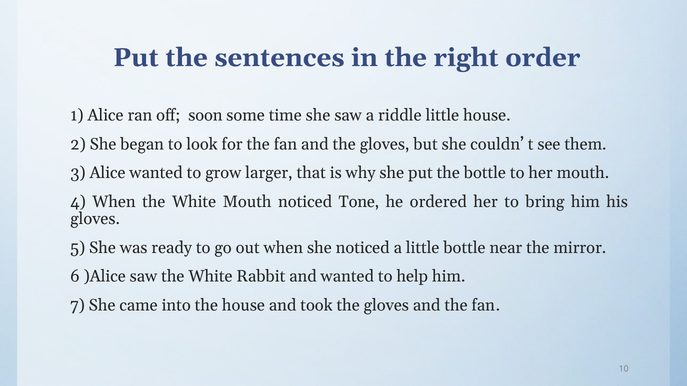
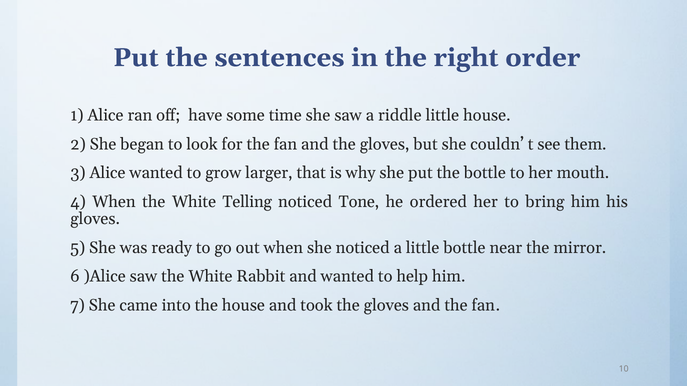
soon: soon -> have (205, 116)
White Mouth: Mouth -> Telling (247, 202)
